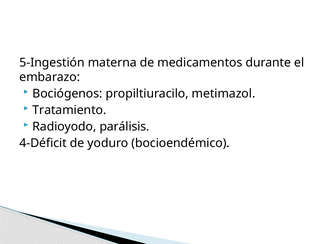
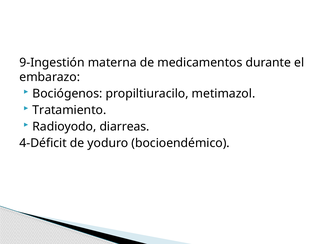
5-Ingestión: 5-Ingestión -> 9-Ingestión (52, 62)
parálisis: parálisis -> diarreas (124, 126)
